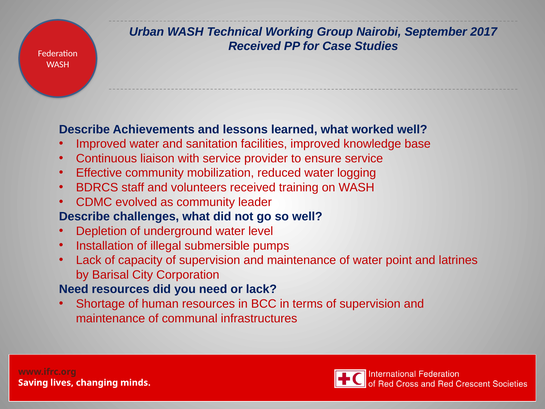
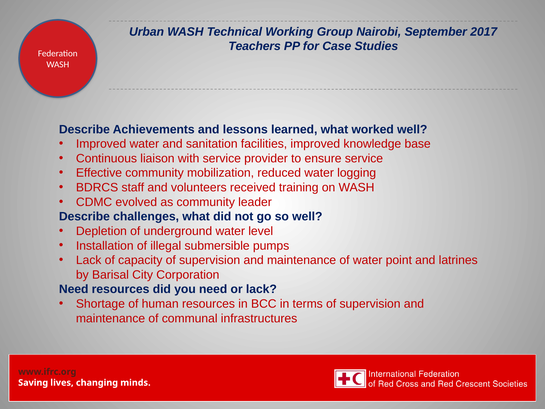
Received: Received -> Teachers (255, 46)
